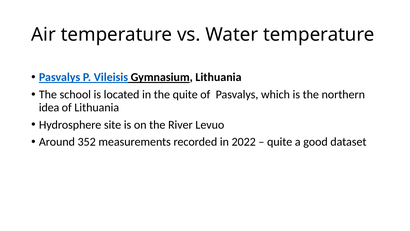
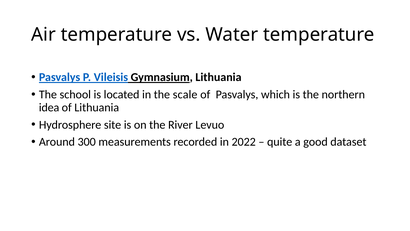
the quite: quite -> scale (185, 94)
352: 352 -> 300 (87, 142)
